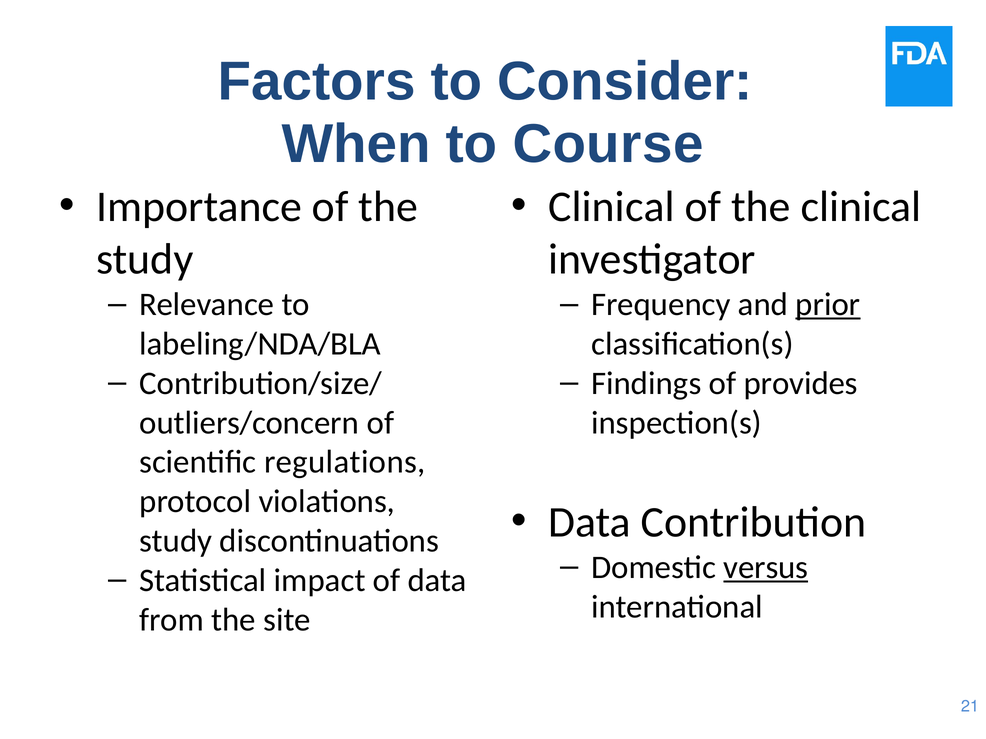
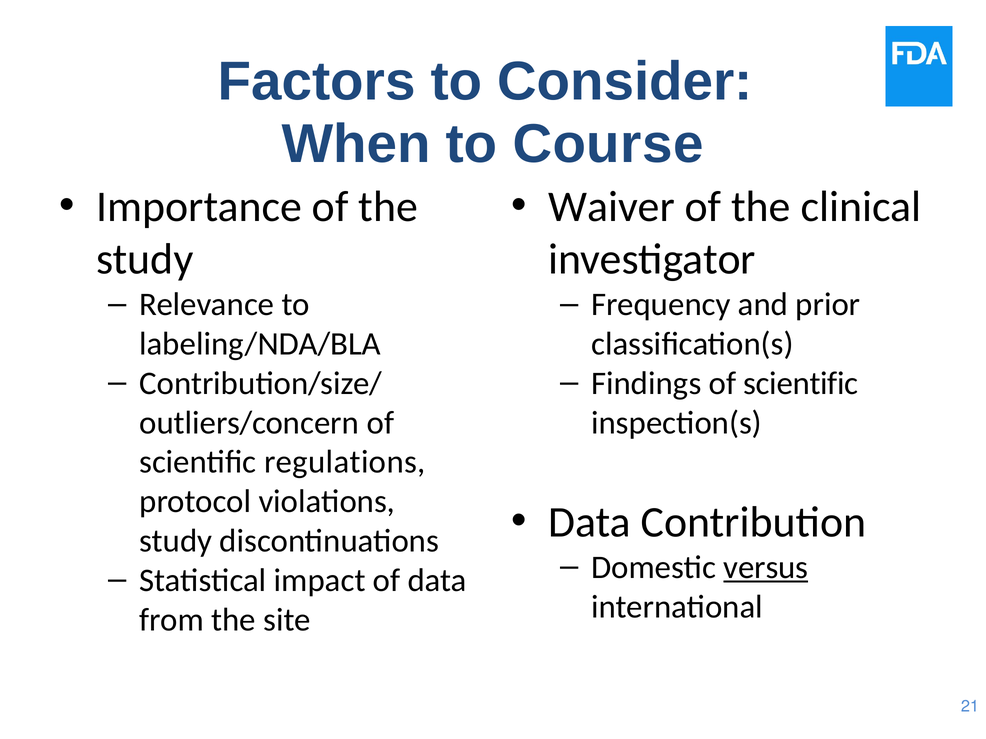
Clinical: Clinical -> Waiver (611, 207)
prior underline: present -> none (828, 305)
Findings of provides: provides -> scientific (801, 384)
